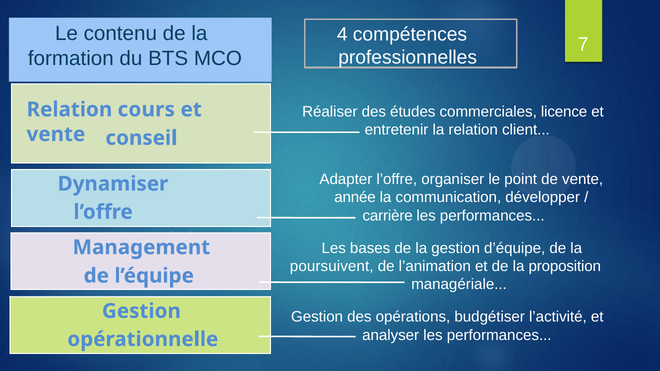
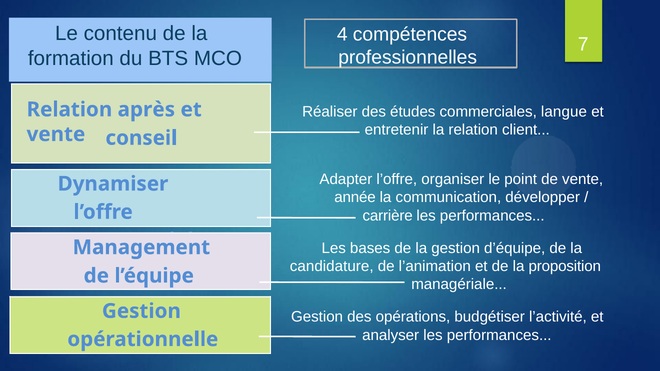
licence: licence -> langue (564, 112)
cours: cours -> après (146, 110)
poursuivent: poursuivent -> candidature (332, 266)
